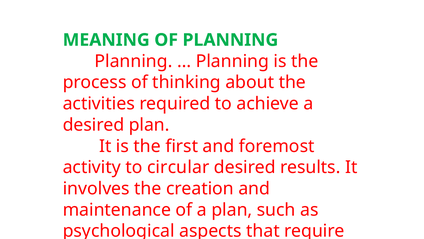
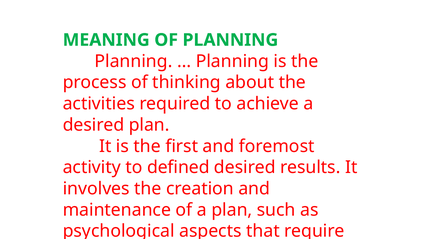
circular: circular -> defined (178, 167)
